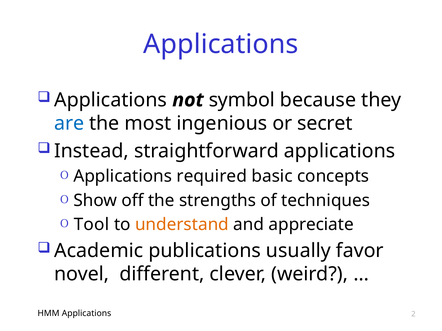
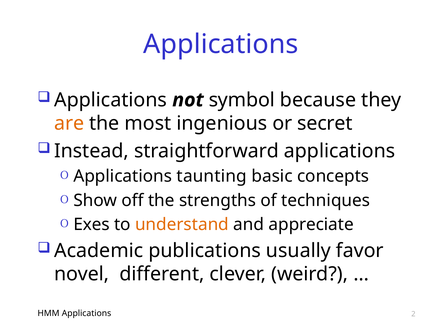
are colour: blue -> orange (69, 124)
required: required -> taunting (212, 177)
Tool: Tool -> Exes (92, 225)
